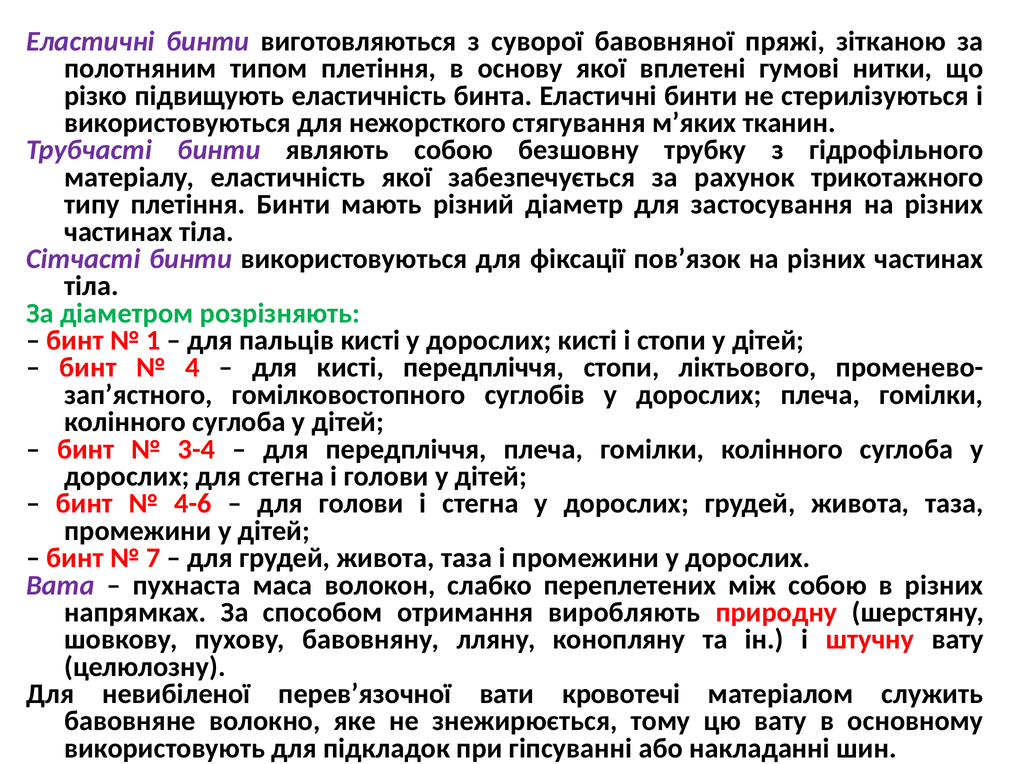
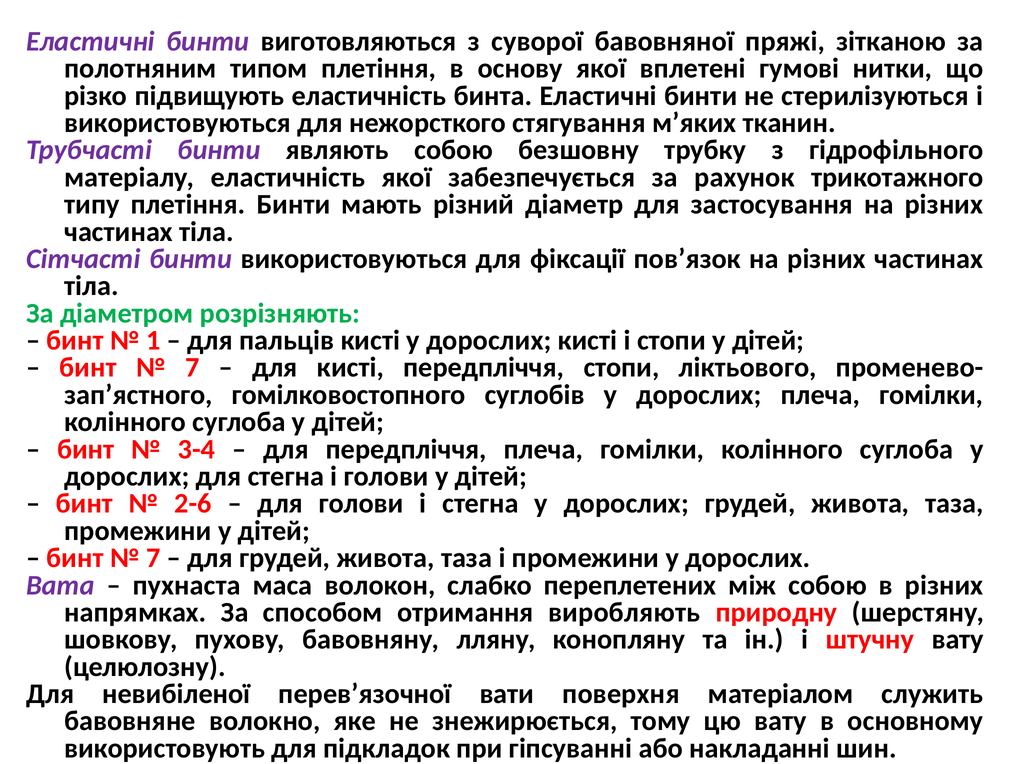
4: 4 -> 7 (192, 367)
4-6: 4-6 -> 2-6 (193, 503)
кровотечі: кровотечі -> поверхня (621, 693)
